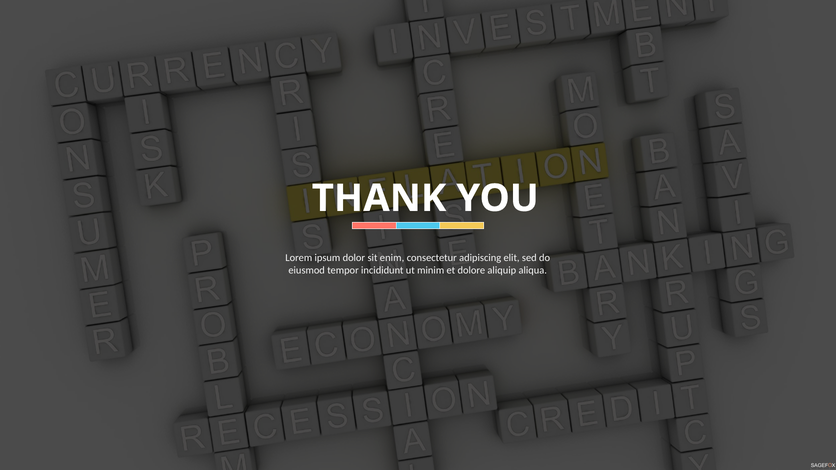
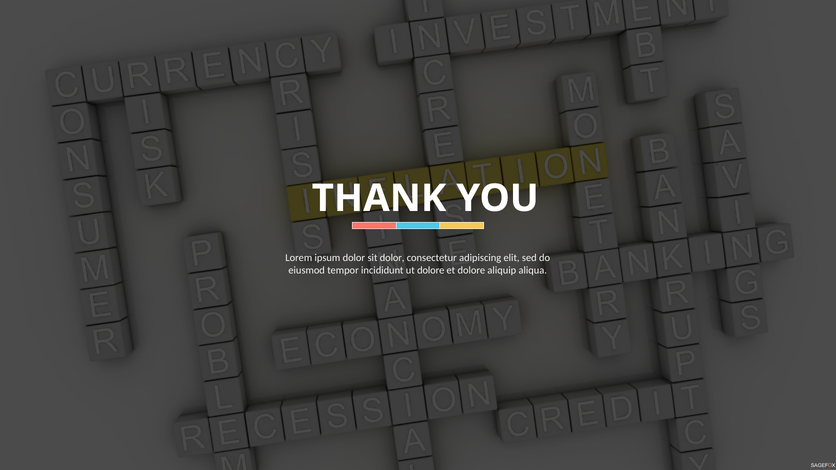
sit enim: enim -> dolor (392, 258)
ut minim: minim -> dolore (431, 271)
